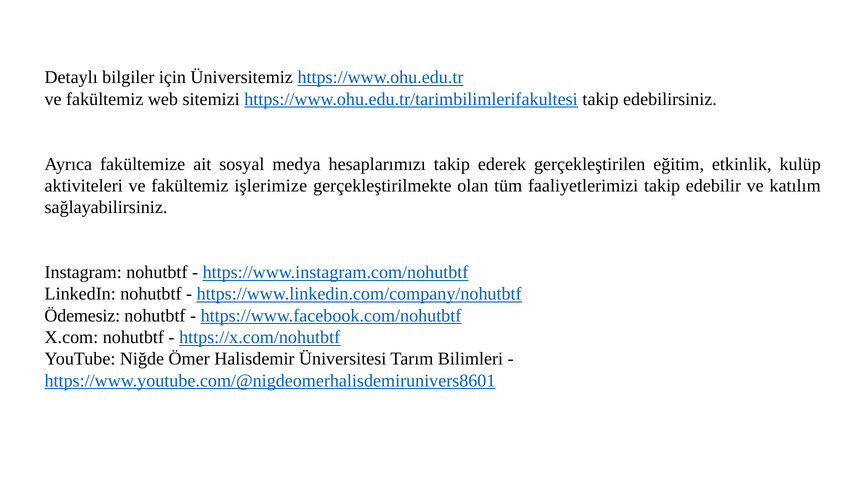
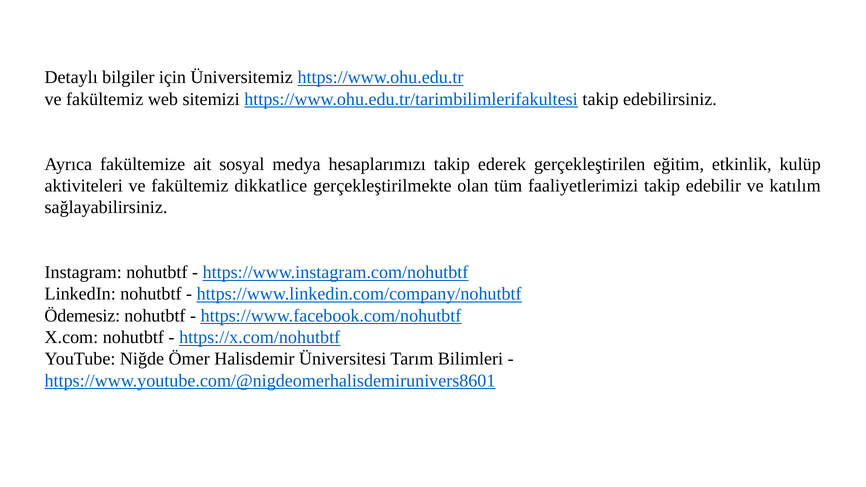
işlerimize: işlerimize -> dikkatlice (271, 186)
